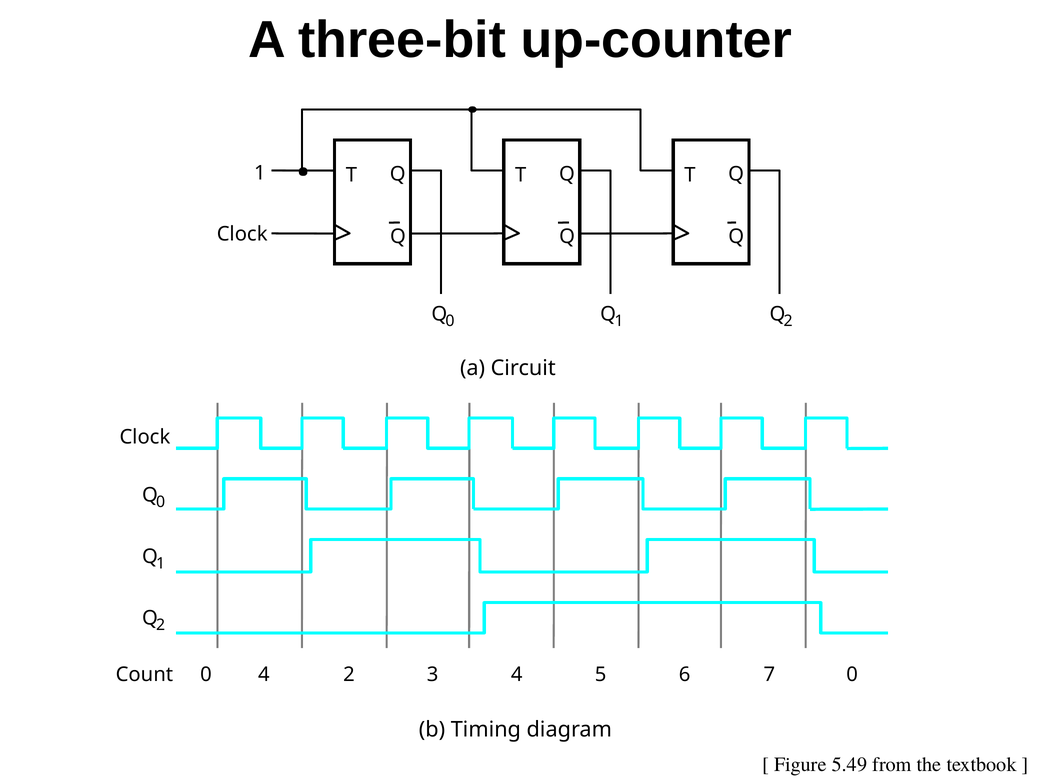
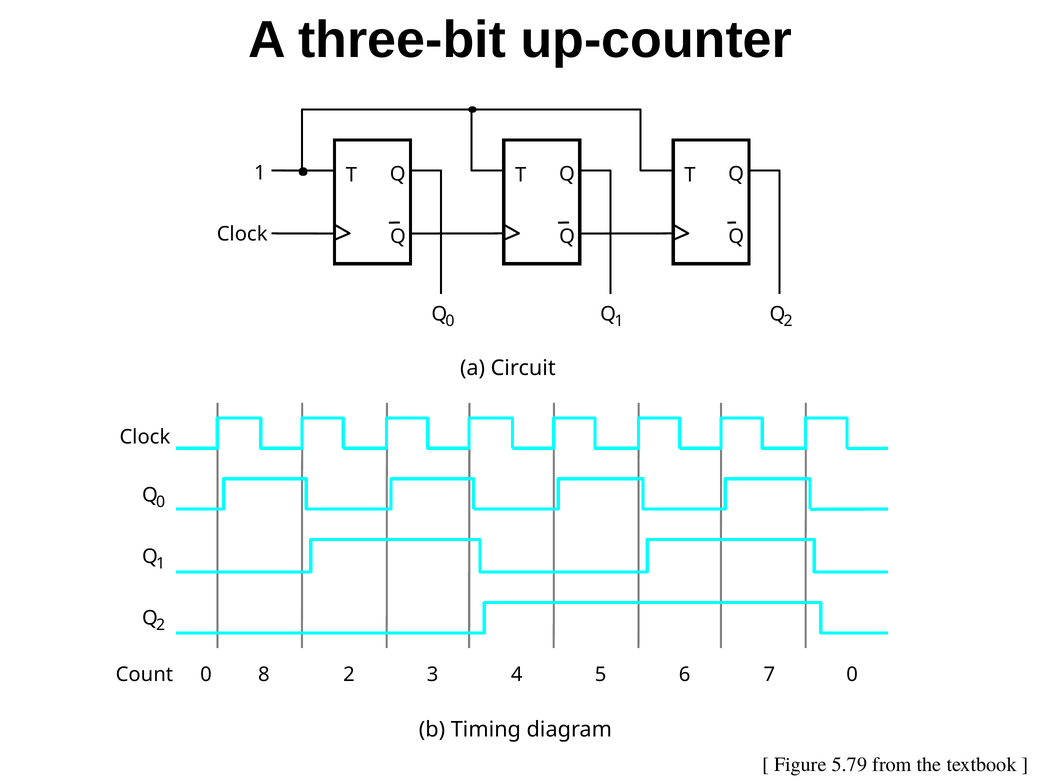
0 4: 4 -> 8 (264, 674)
5.49: 5.49 -> 5.79 (849, 764)
